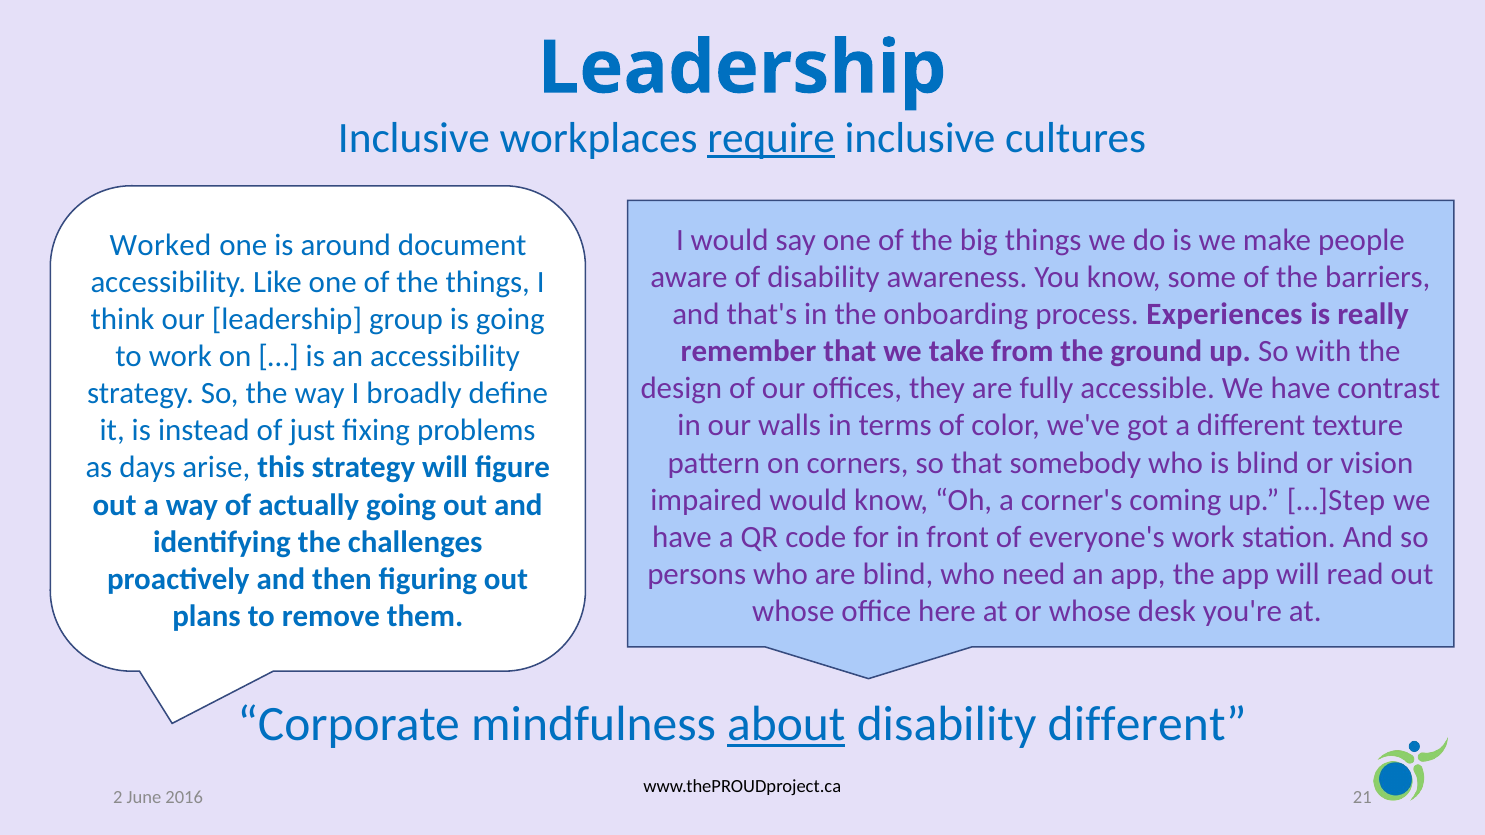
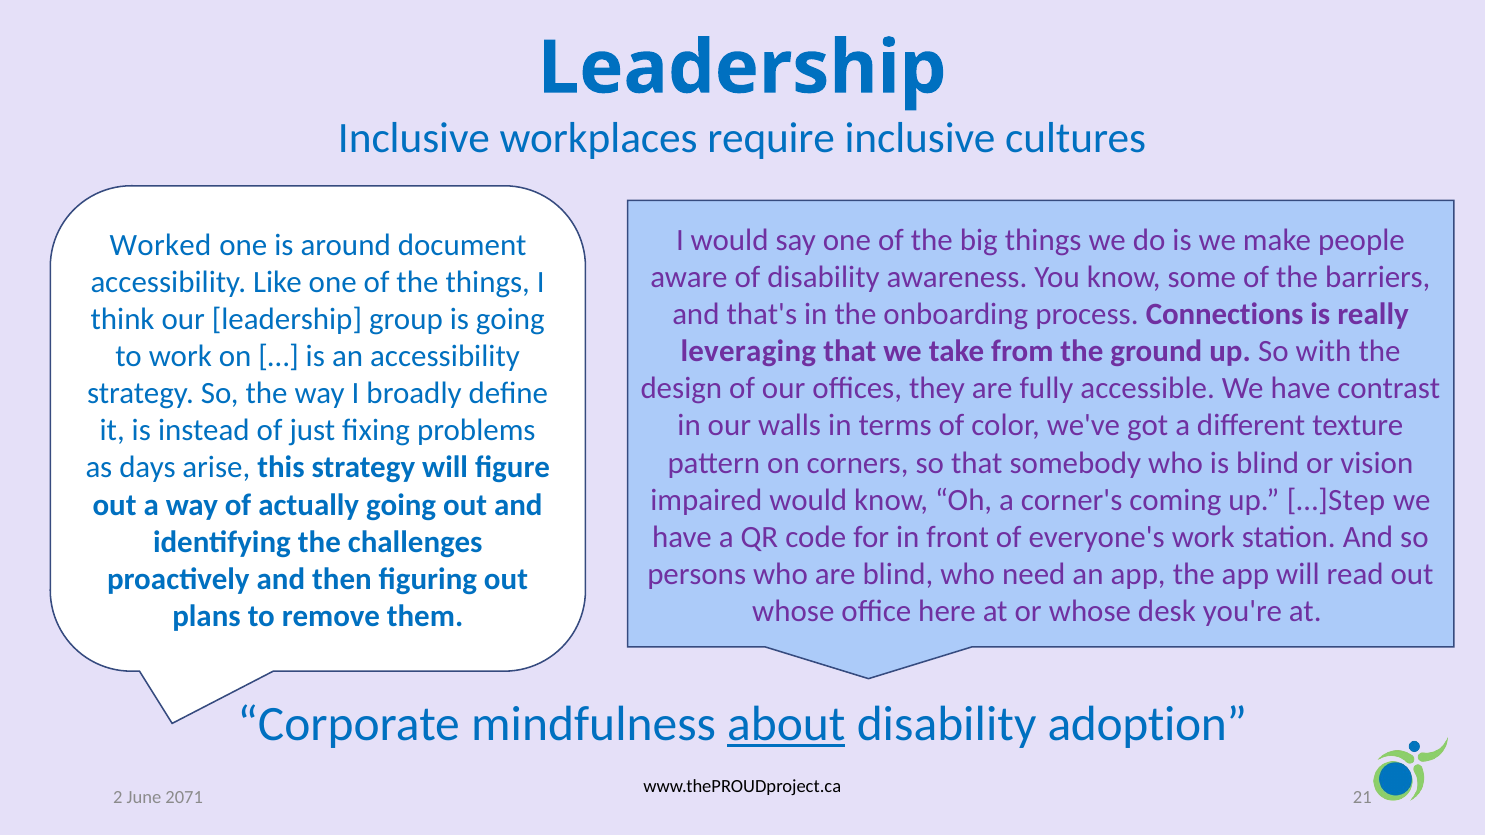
require underline: present -> none (771, 138)
Experiences: Experiences -> Connections (1225, 315)
remember: remember -> leveraging (748, 352)
disability different: different -> adoption (1147, 725)
2016: 2016 -> 2071 (184, 798)
